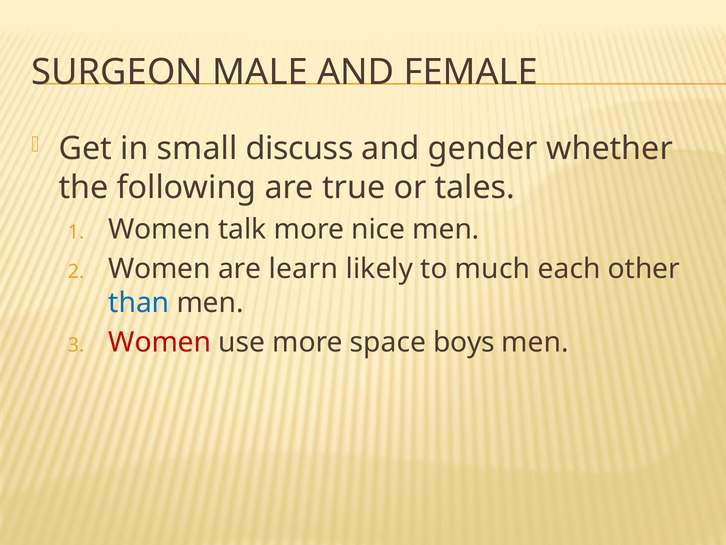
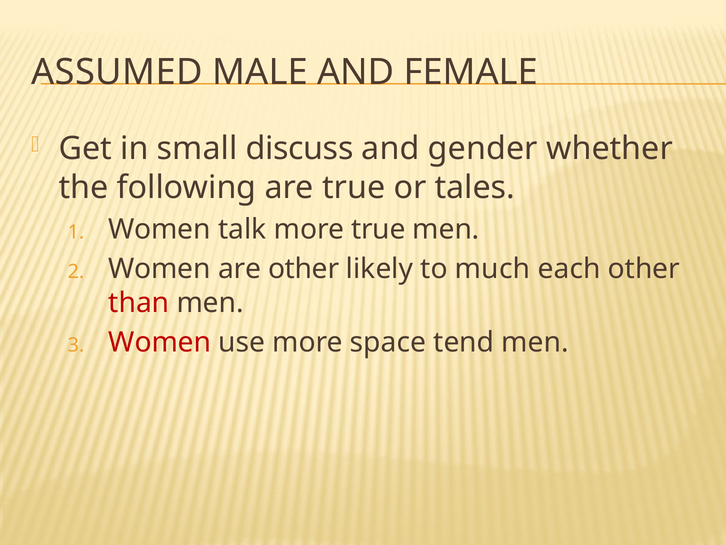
SURGEON: SURGEON -> ASSUMED (117, 72)
more nice: nice -> true (378, 229)
are learn: learn -> other (304, 269)
than colour: blue -> red (139, 302)
boys: boys -> tend (464, 342)
